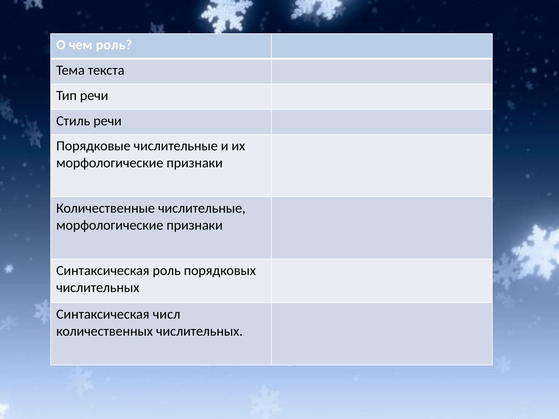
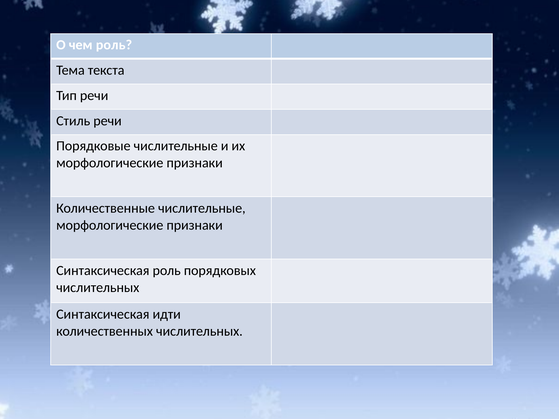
числ: числ -> идти (167, 314)
